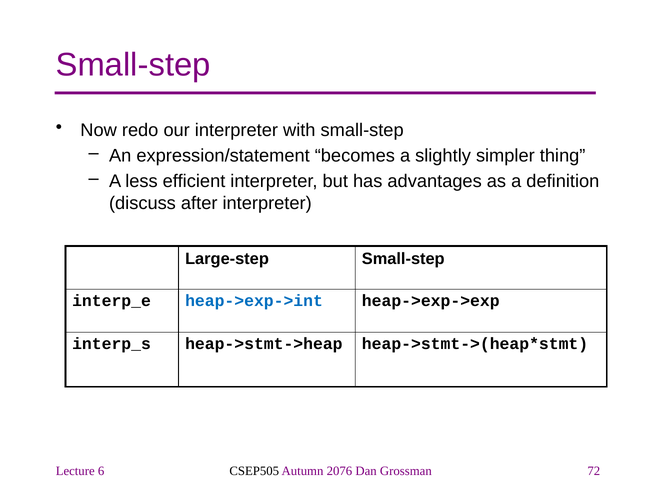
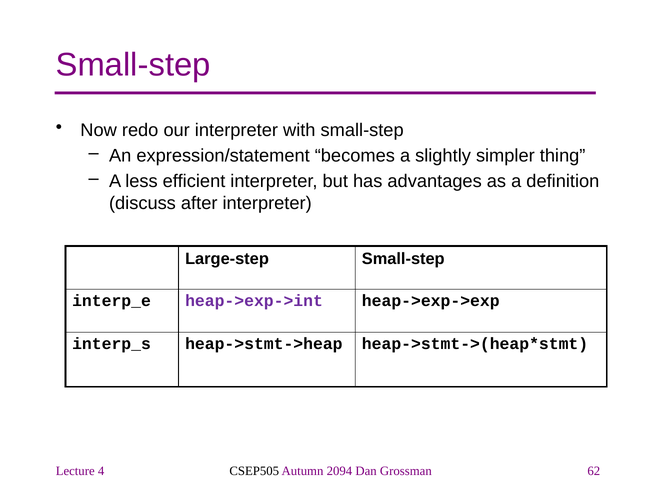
heap->exp->int colour: blue -> purple (254, 301)
6: 6 -> 4 (101, 471)
2076: 2076 -> 2094 (339, 471)
72: 72 -> 62 (594, 471)
